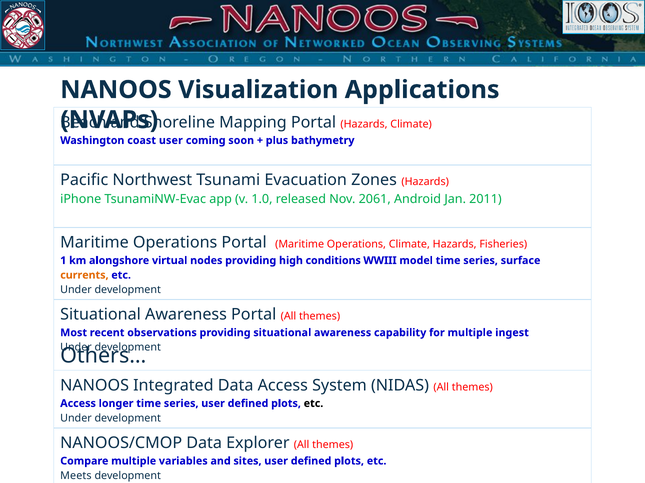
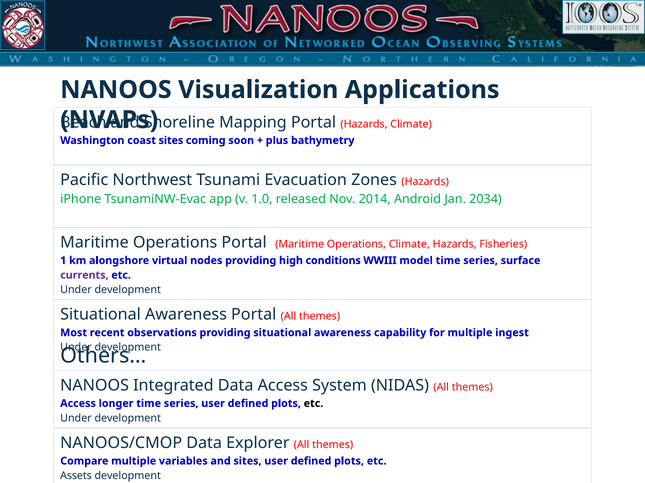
coast user: user -> sites (171, 141)
2061: 2061 -> 2014 (375, 200)
2011: 2011 -> 2034 (485, 200)
currents colour: orange -> purple (84, 276)
Meets: Meets -> Assets (76, 476)
